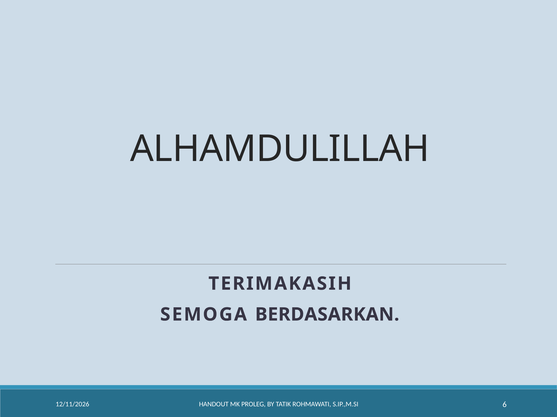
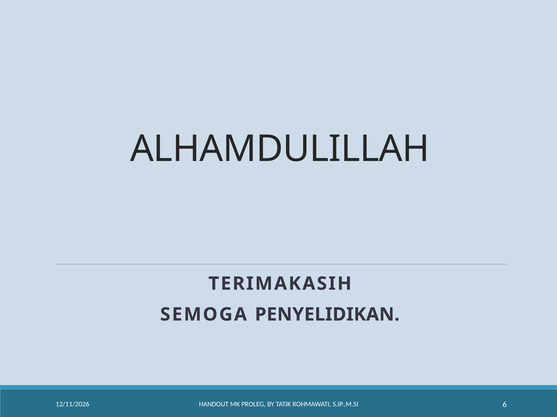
BERDASARKAN: BERDASARKAN -> PENYELIDIKAN (327, 315)
